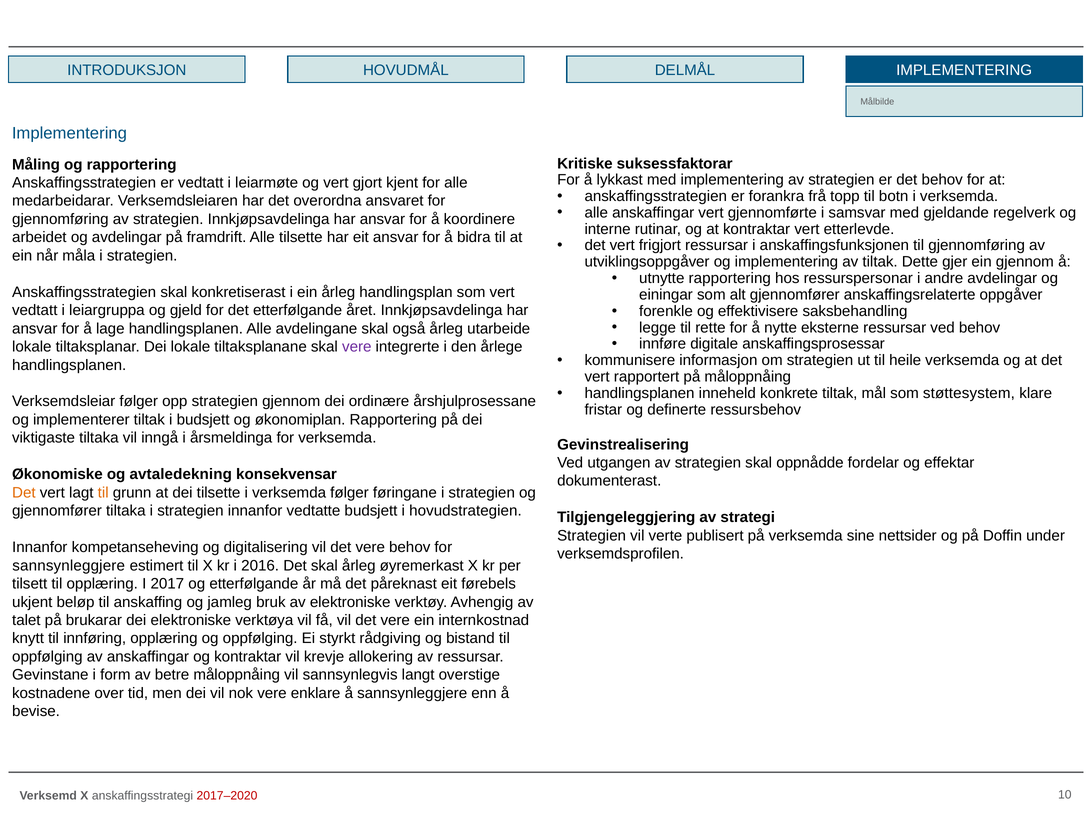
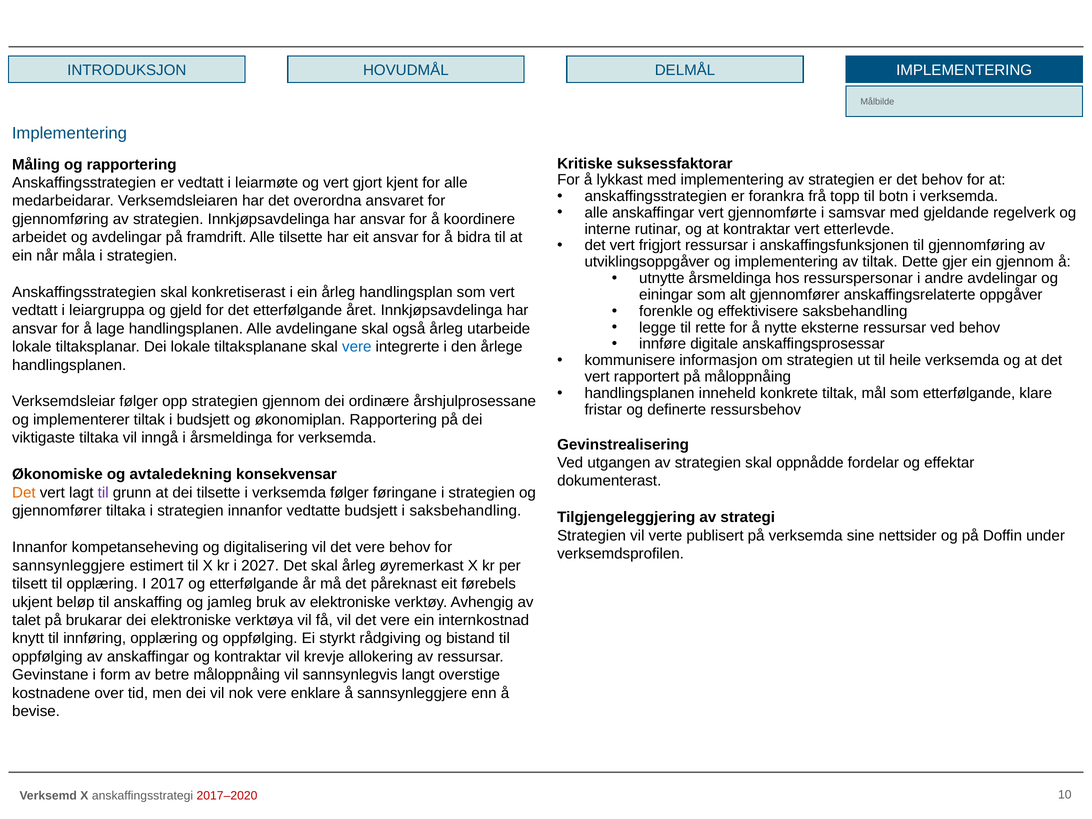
utnytte rapportering: rapportering -> årsmeldinga (730, 278)
vere colour: purple -> blue (357, 347)
som støttesystem: støttesystem -> etterfølgande (969, 393)
til colour: orange -> purple (103, 493)
i hovudstrategien: hovudstrategien -> saksbehandling (465, 511)
2016: 2016 -> 2027 (260, 566)
